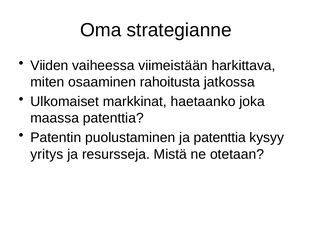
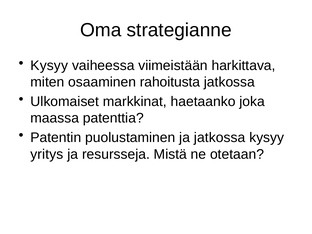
Viiden: Viiden -> Kysyy (49, 65)
ja patenttia: patenttia -> jatkossa (220, 138)
